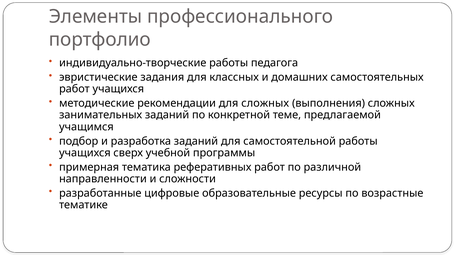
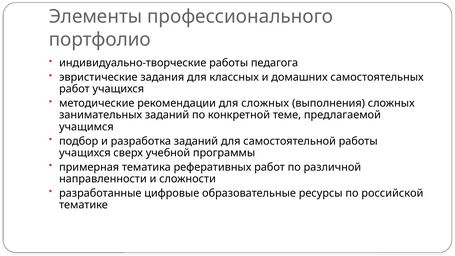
возрастные: возрастные -> российской (392, 193)
